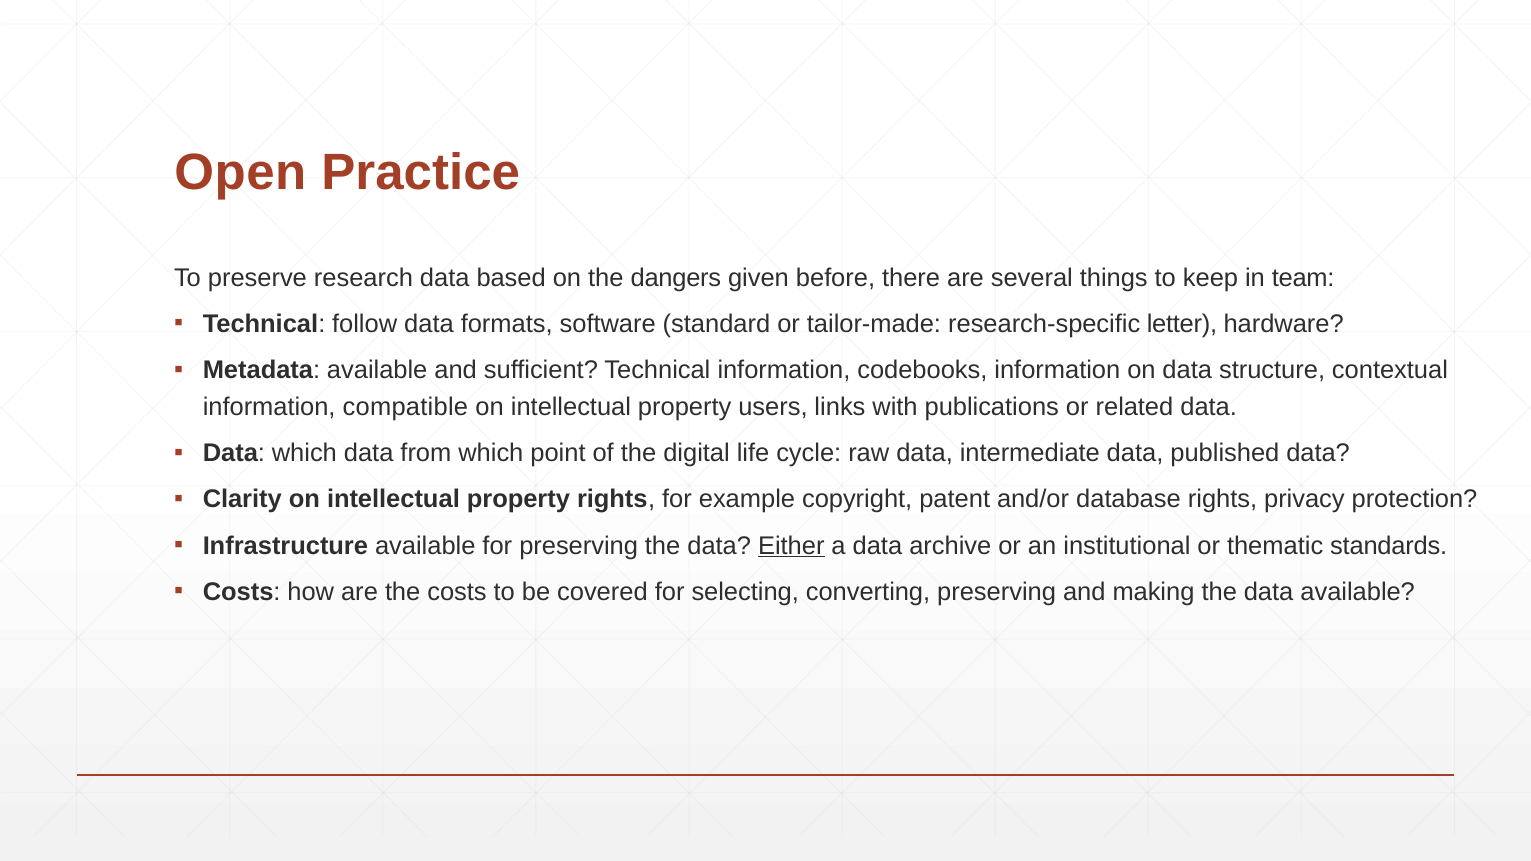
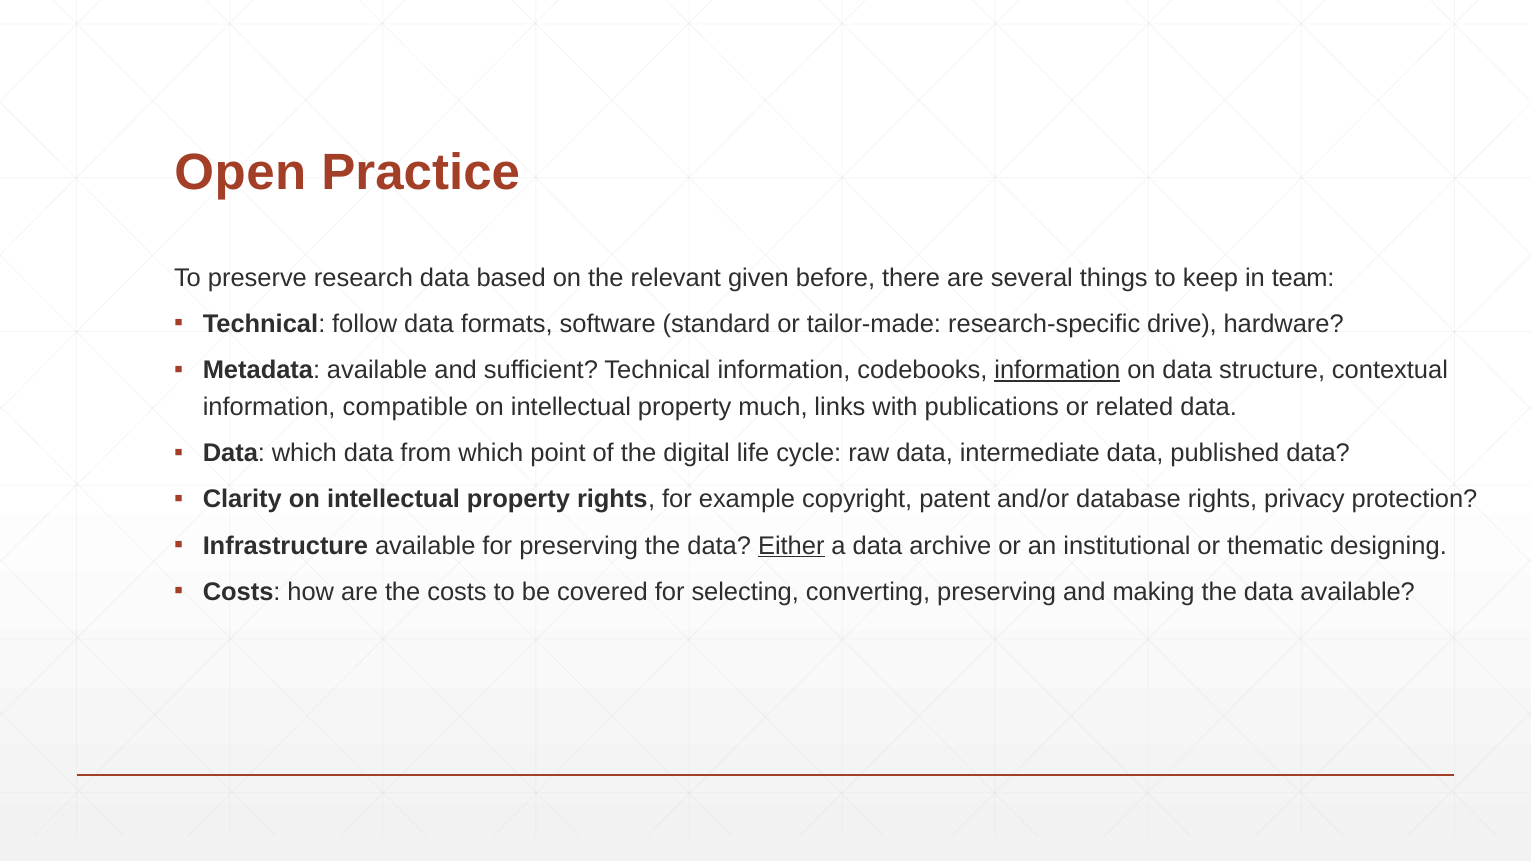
dangers: dangers -> relevant (676, 278)
letter: letter -> drive (1182, 324)
information underline: none -> present (1057, 370)
users: users -> much (773, 407)
standards: standards -> designing (1389, 546)
